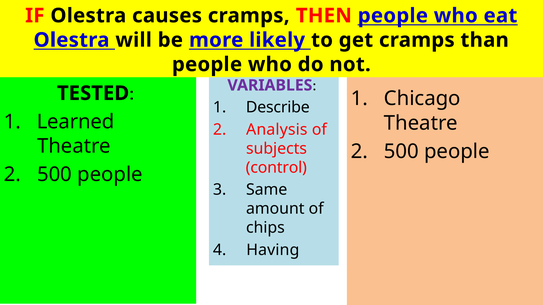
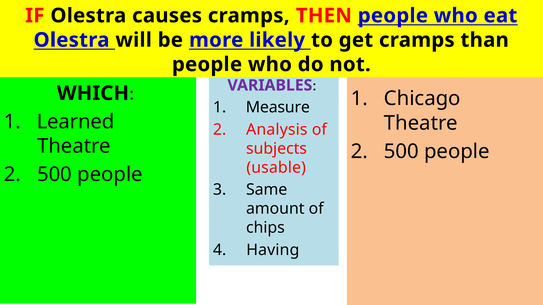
TESTED: TESTED -> WHICH (93, 93)
Describe: Describe -> Measure (278, 108)
control: control -> usable (276, 168)
